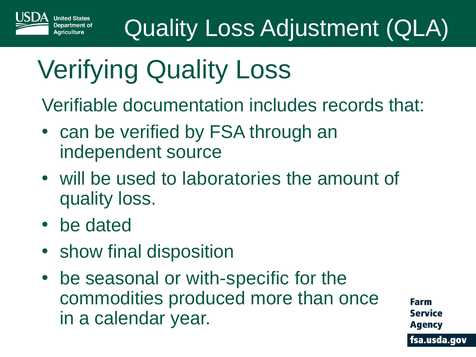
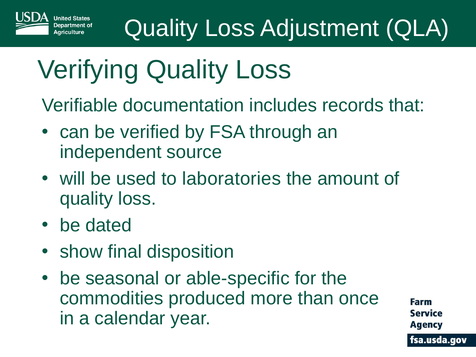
with-specific: with-specific -> able-specific (238, 278)
